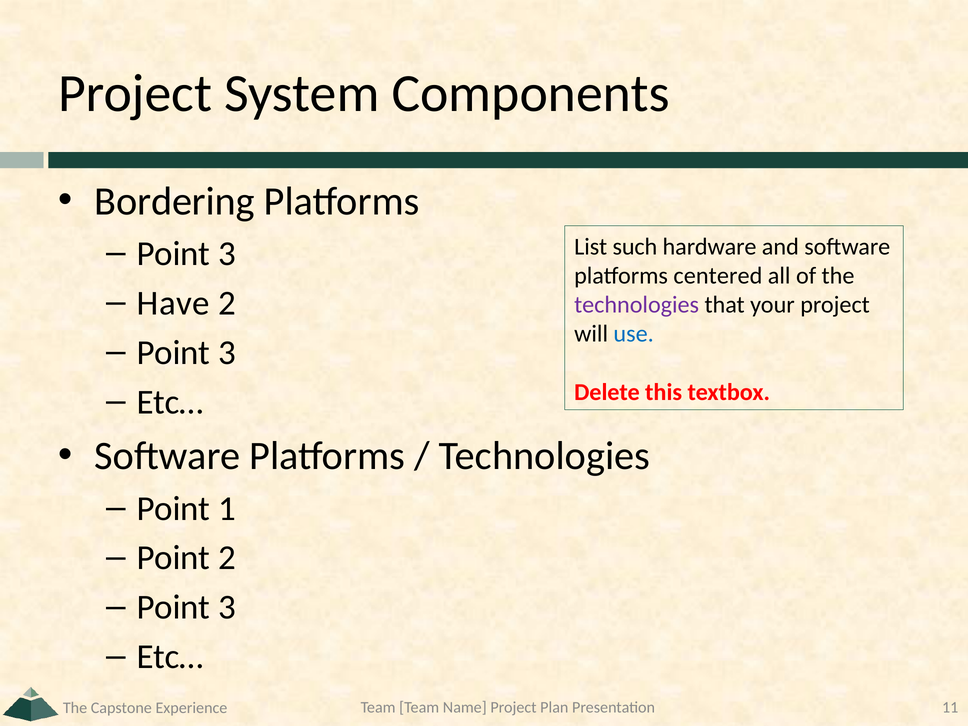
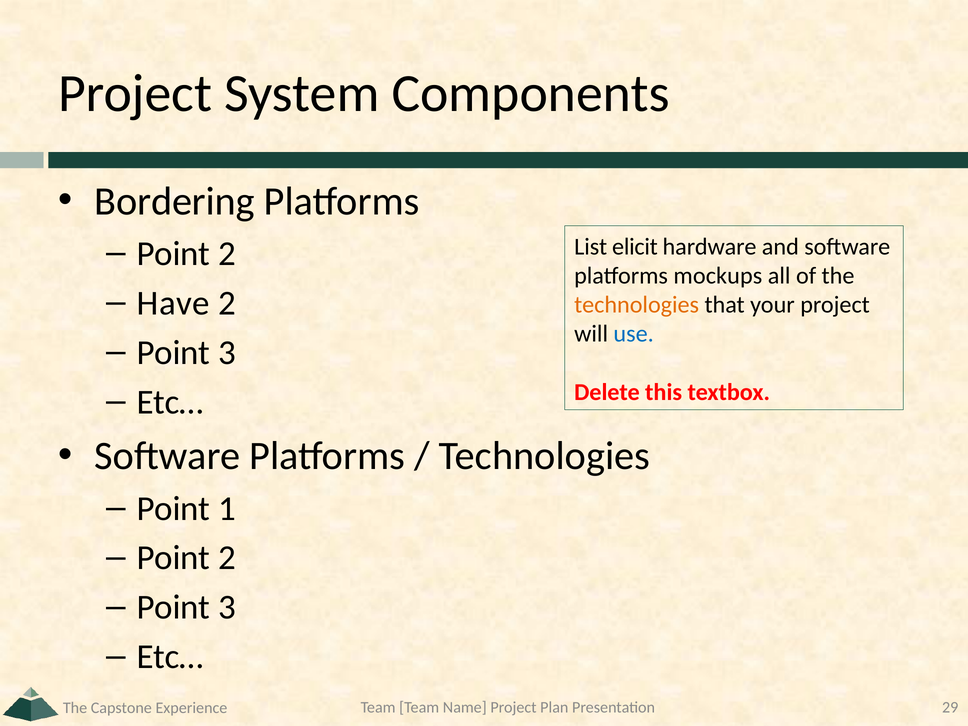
3: 3 -> 2 (227, 254)
such: such -> elicit (635, 247)
centered: centered -> mockups (718, 276)
technologies colour: purple -> orange (637, 305)
11: 11 -> 29 (950, 708)
